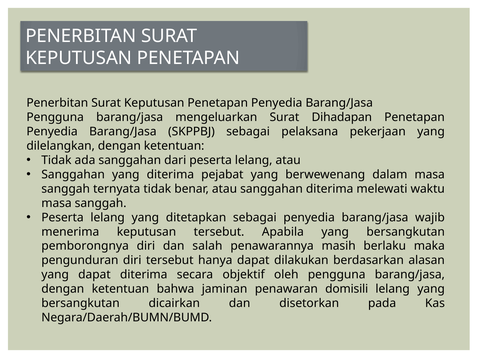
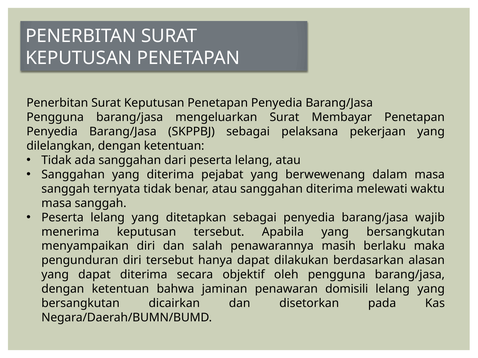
Dihadapan: Dihadapan -> Membayar (342, 117)
pemborongnya: pemborongnya -> menyampaikan (85, 246)
